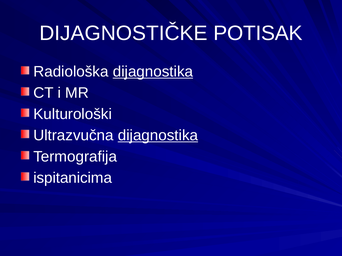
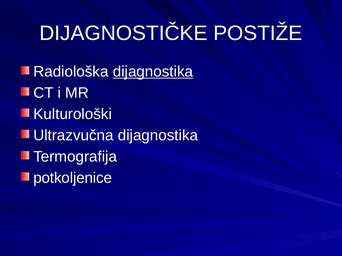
POTISAK: POTISAK -> POSTIŽE (258, 33)
dijagnostika underline: present -> none (158, 136)
ispitanicima: ispitanicima -> potkoljenice (73, 178)
